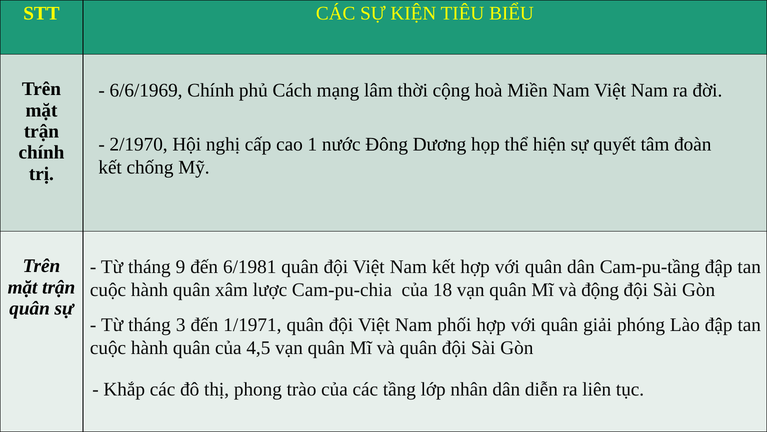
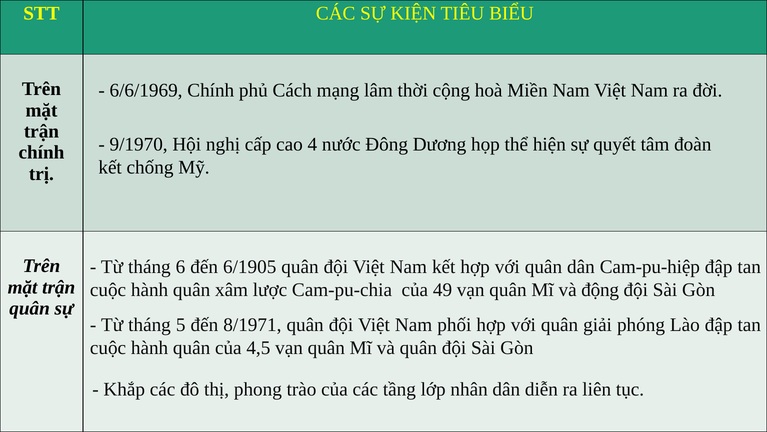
2/1970: 2/1970 -> 9/1970 (139, 144)
1: 1 -> 4 (312, 144)
9: 9 -> 6 (181, 266)
6/1981: 6/1981 -> 6/1905 (250, 266)
Cam-pu-tầng: Cam-pu-tầng -> Cam-pu-hiệp (650, 266)
18: 18 -> 49 (443, 289)
3: 3 -> 5 (181, 325)
1/1971: 1/1971 -> 8/1971 (252, 325)
